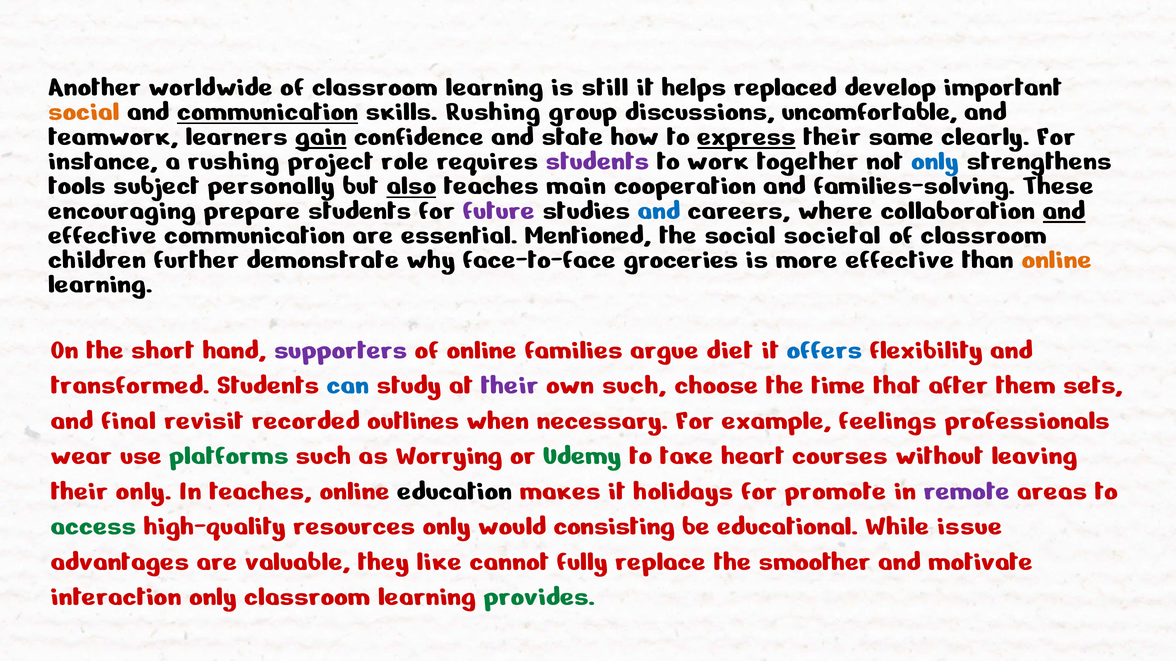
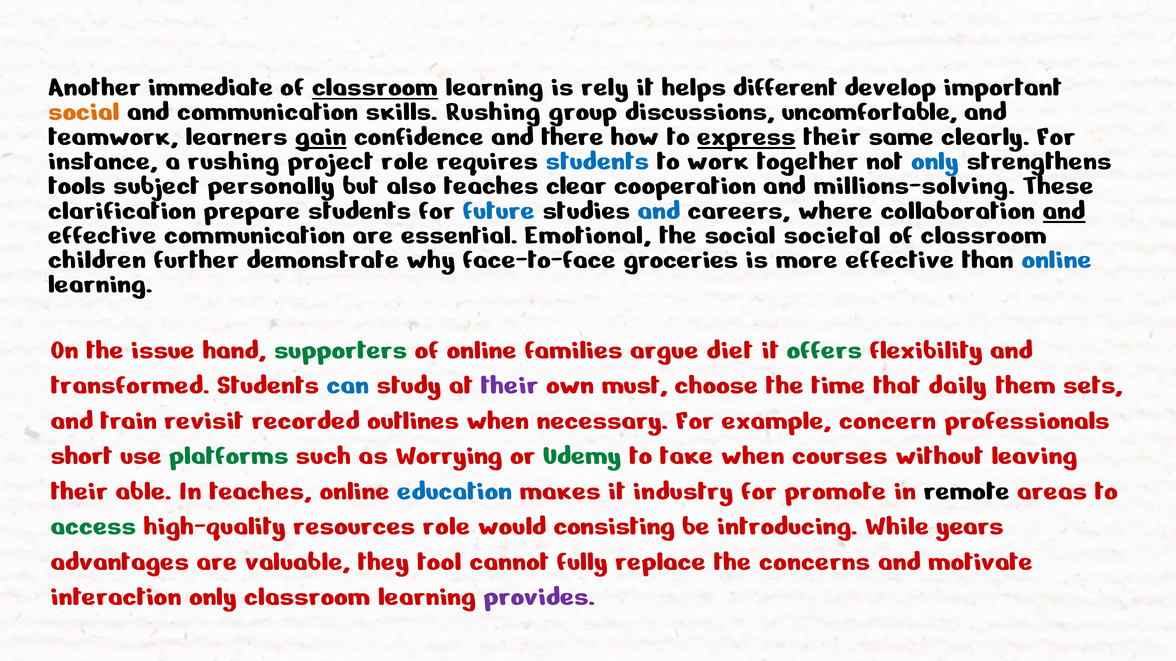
worldwide: worldwide -> immediate (211, 86)
classroom underline: none -> present (375, 86)
still: still -> rely (605, 86)
replaced: replaced -> different (785, 86)
communication underline: present -> none (268, 111)
state: state -> there (572, 135)
students colour: purple -> blue (597, 160)
also underline: present -> none (411, 185)
main: main -> clear (576, 185)
families-solving: families-solving -> millions-solving (914, 185)
encouraging: encouraging -> clarification (122, 209)
future colour: purple -> blue (499, 209)
Mentioned: Mentioned -> Emotional (588, 234)
online colour: orange -> blue (1057, 259)
short: short -> issue (163, 349)
supporters colour: purple -> green (341, 349)
offers colour: blue -> green (824, 349)
own such: such -> must (635, 384)
after: after -> daily (958, 384)
final: final -> train (129, 420)
feelings: feelings -> concern (888, 420)
wear: wear -> short (82, 455)
take heart: heart -> when (753, 455)
their only: only -> able (144, 490)
education colour: black -> blue (455, 490)
holidays: holidays -> industry (683, 490)
remote colour: purple -> black (967, 490)
resources only: only -> role (447, 526)
educational: educational -> introducing (788, 526)
issue: issue -> years (970, 526)
like: like -> tool (439, 561)
smoother: smoother -> concerns (815, 561)
provides colour: green -> purple (539, 596)
